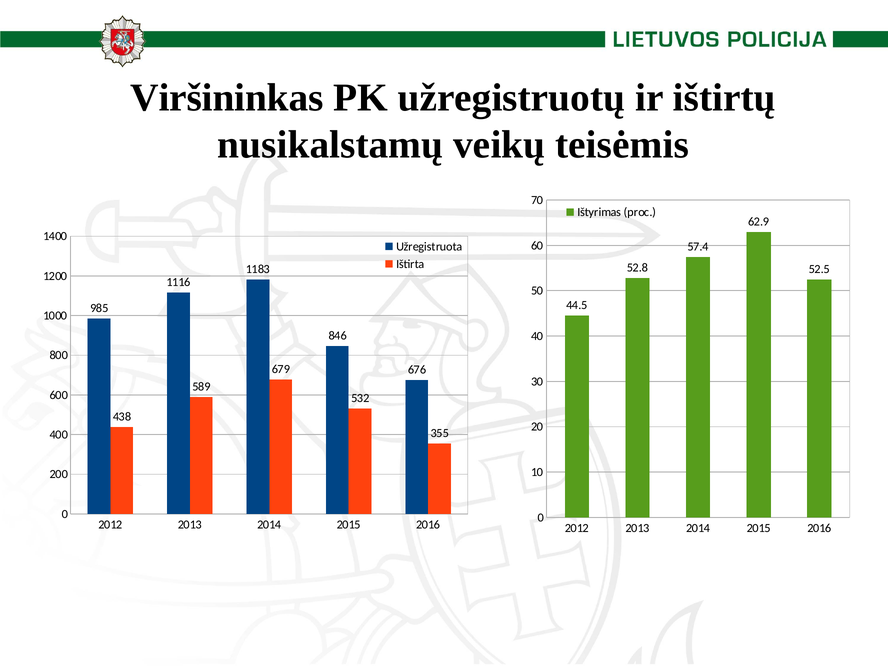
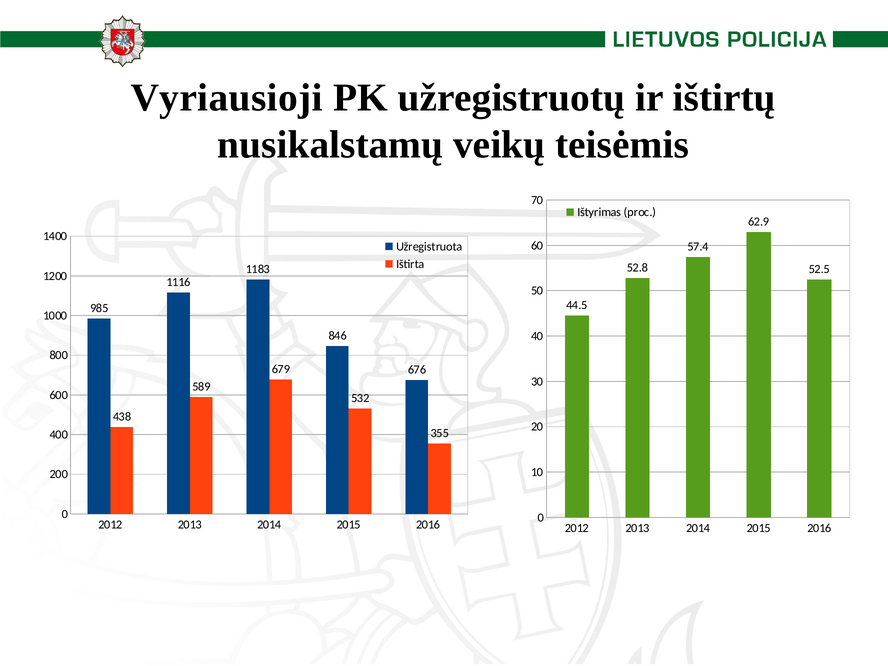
Viršininkas: Viršininkas -> Vyriausioji (227, 98)
